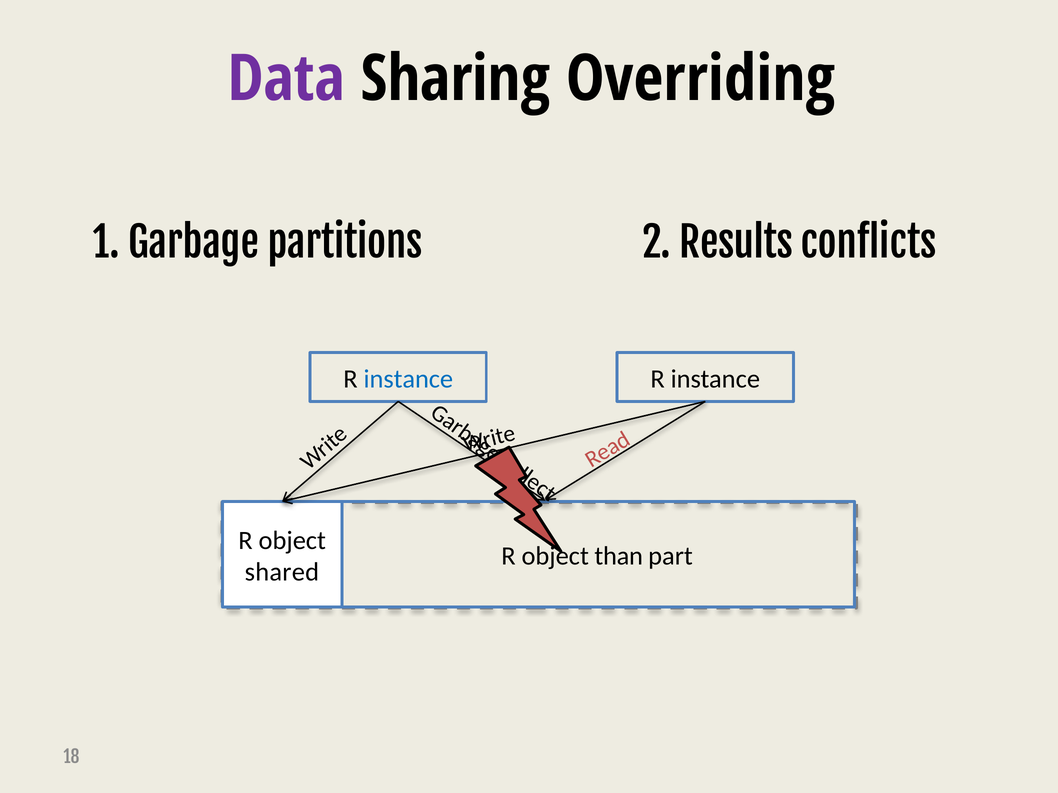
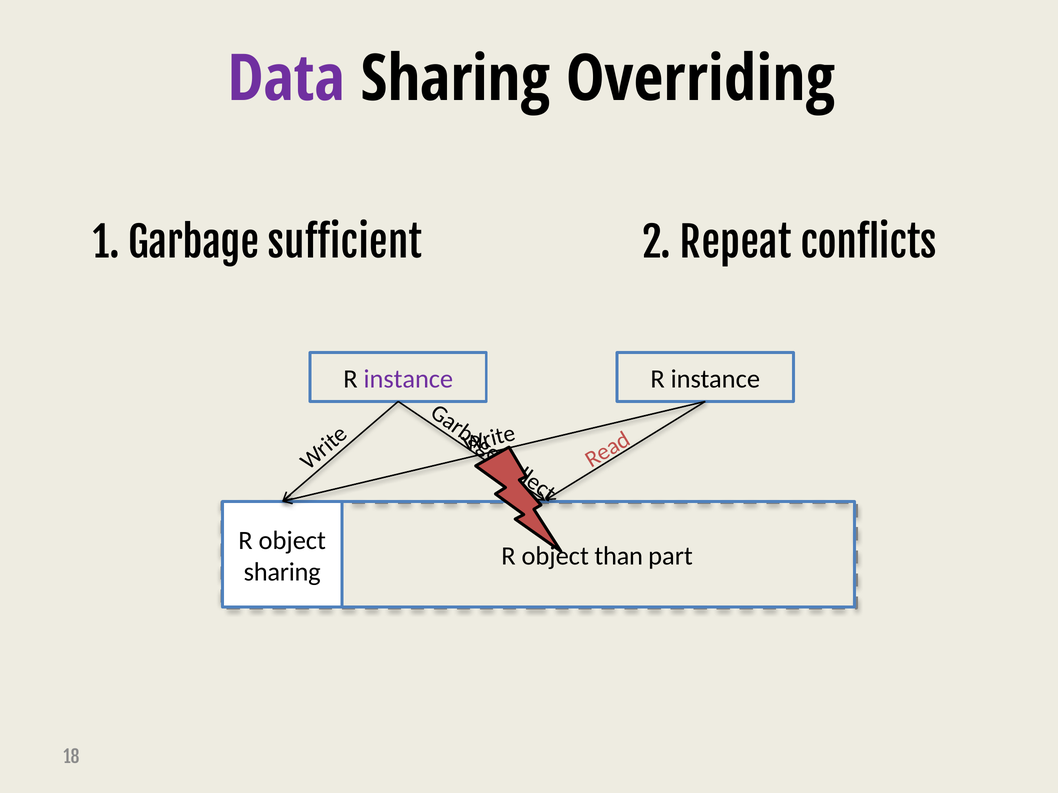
partitions: partitions -> sufficient (345, 244)
Results: Results -> Repeat (736, 245)
instance colour: blue -> purple (408, 379)
shared: shared -> sharing (282, 572)
